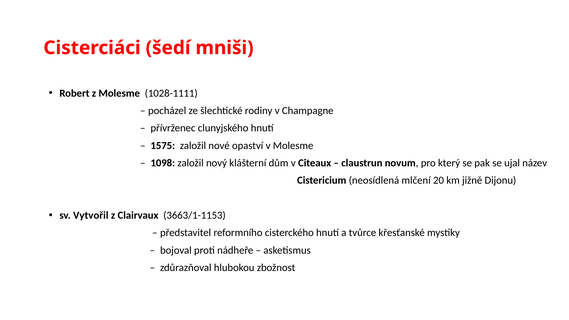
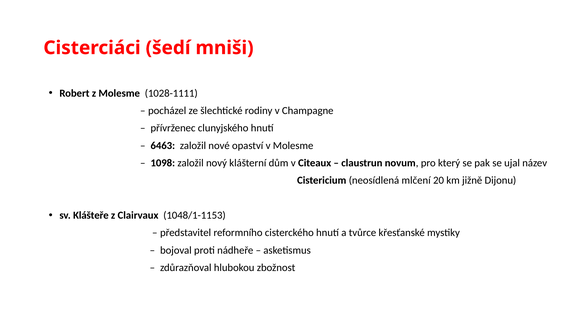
1575: 1575 -> 6463 (163, 146)
Vytvořil: Vytvořil -> Klášteře (91, 215)
3663/1-1153: 3663/1-1153 -> 1048/1-1153 (194, 215)
